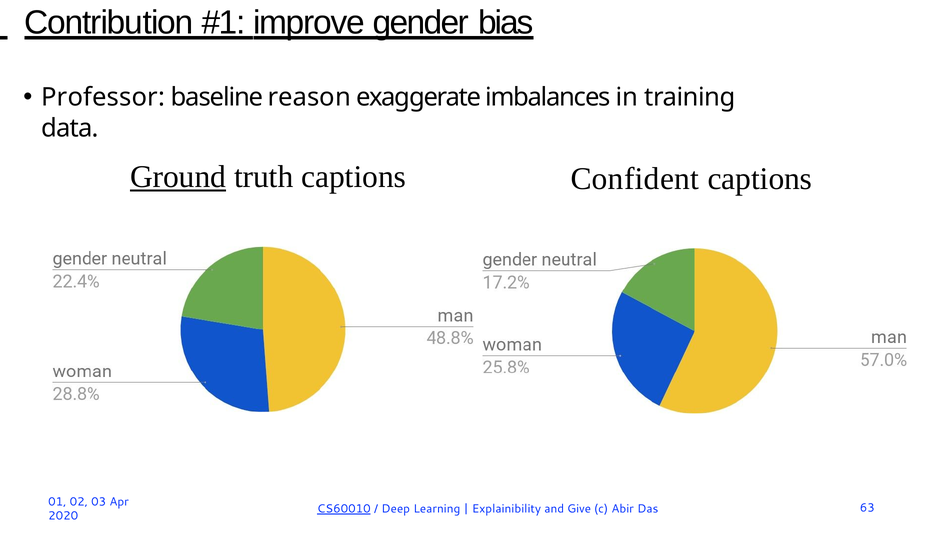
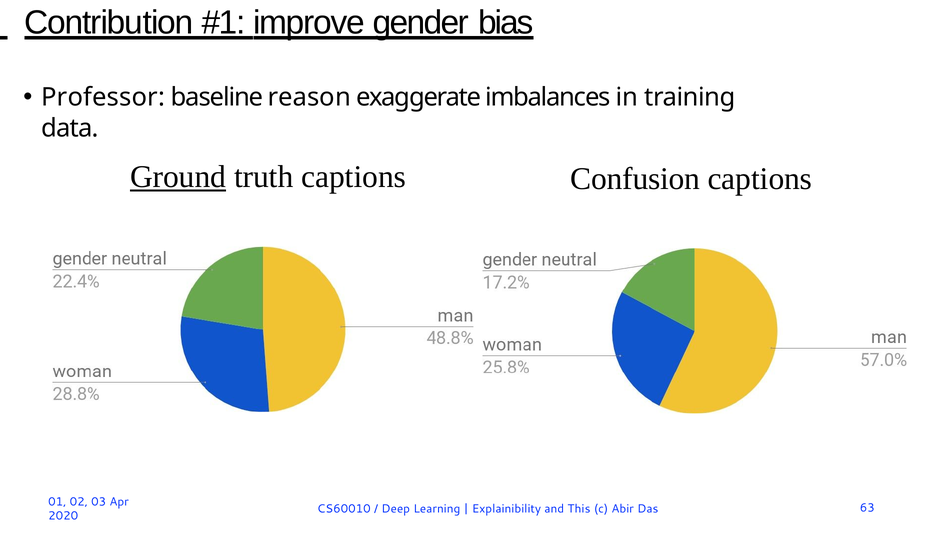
Confident: Confident -> Confusion (635, 179)
CS60010 underline: present -> none (344, 509)
Give: Give -> This (579, 509)
